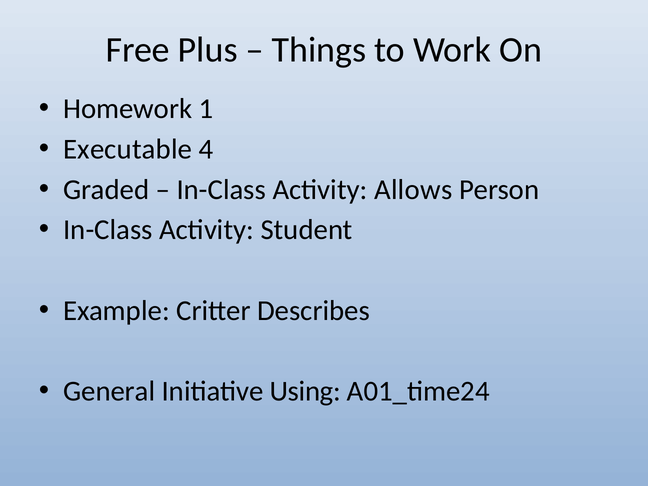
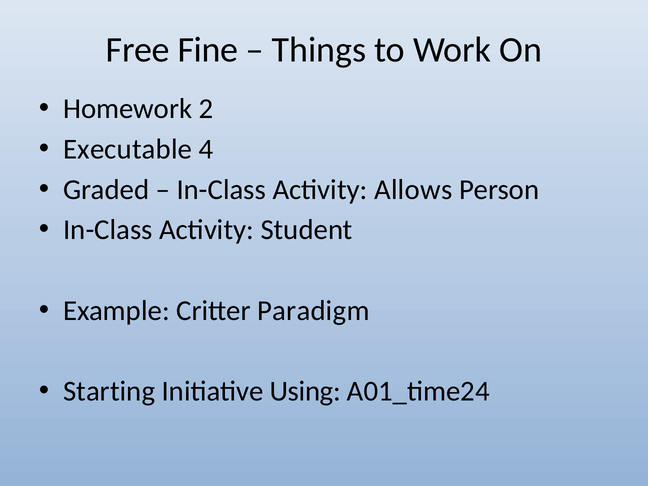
Plus: Plus -> Fine (208, 50)
1: 1 -> 2 (206, 109)
Describes: Describes -> Paradigm (313, 311)
General: General -> Starting (109, 391)
